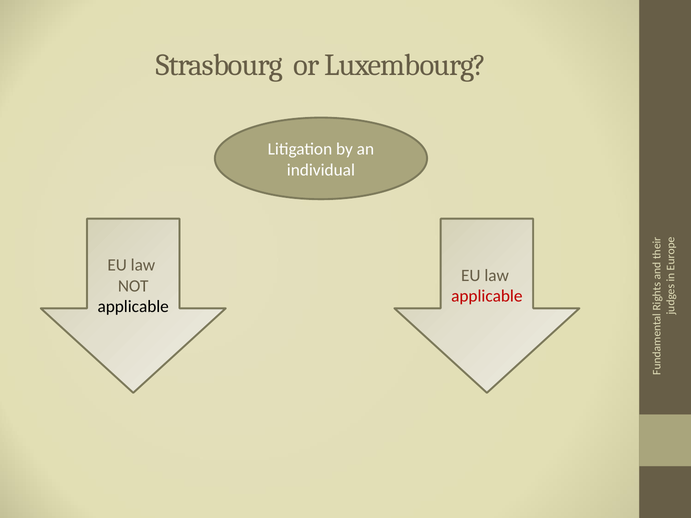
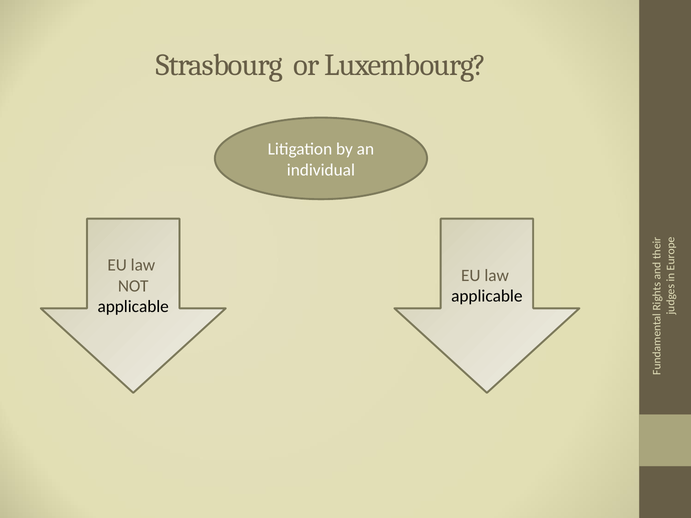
applicable colour: red -> black (487, 296)
